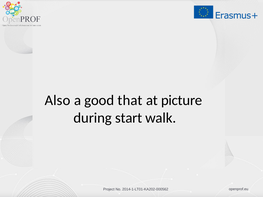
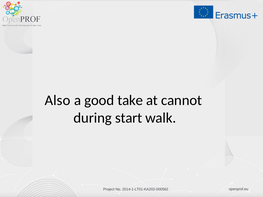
that: that -> take (130, 100)
picture: picture -> cannot (182, 100)
